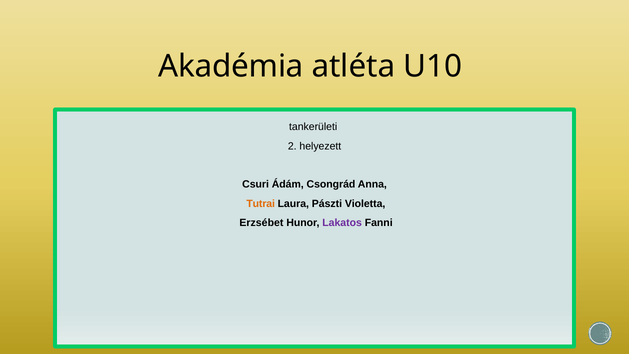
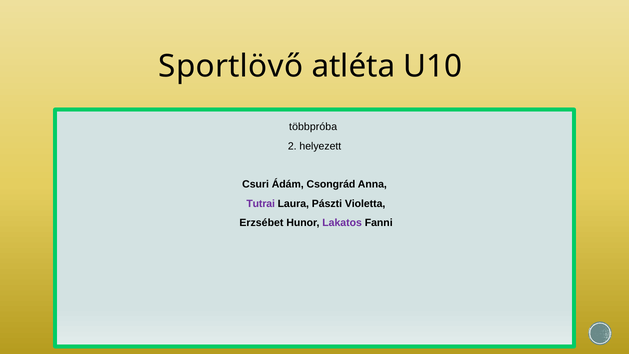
Akadémia: Akadémia -> Sportlövő (231, 66)
tankerületi: tankerületi -> többpróba (313, 127)
Tutrai colour: orange -> purple (261, 203)
